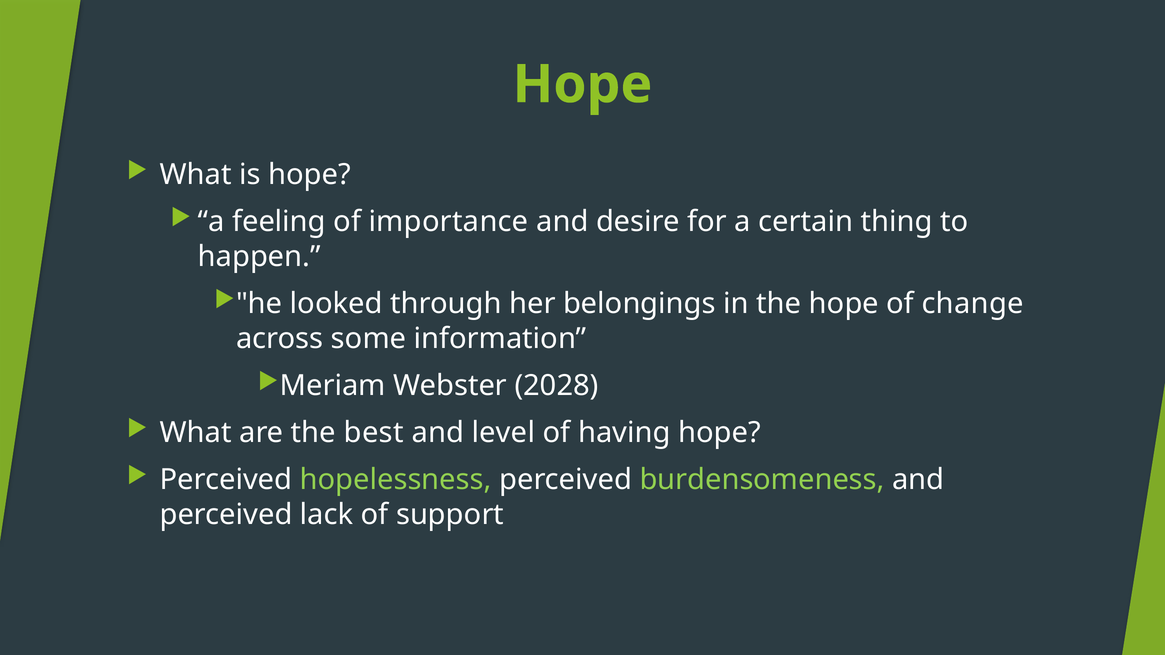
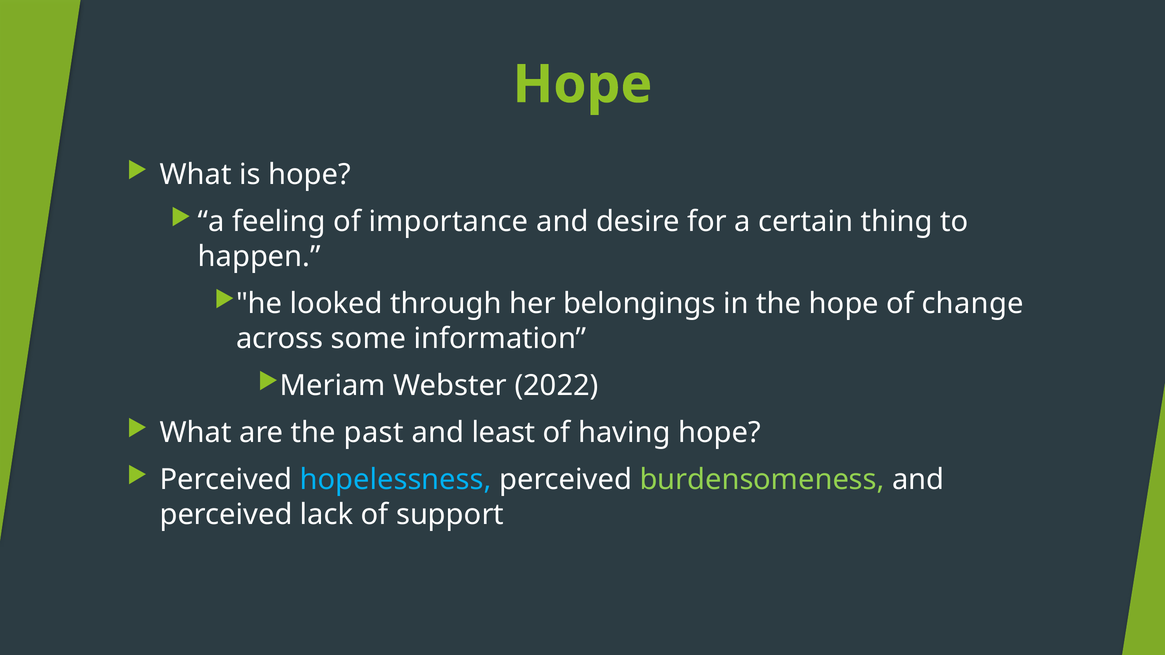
2028: 2028 -> 2022 (557, 386)
best: best -> past (374, 433)
level: level -> least (504, 433)
hopelessness colour: light green -> light blue (396, 480)
